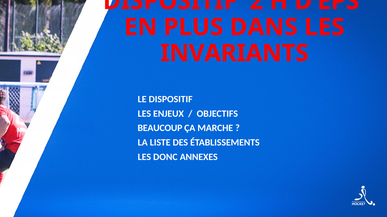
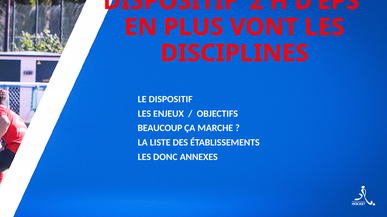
DANS: DANS -> VONT (264, 27)
INVARIANTS: INVARIANTS -> DISCIPLINES (234, 53)
